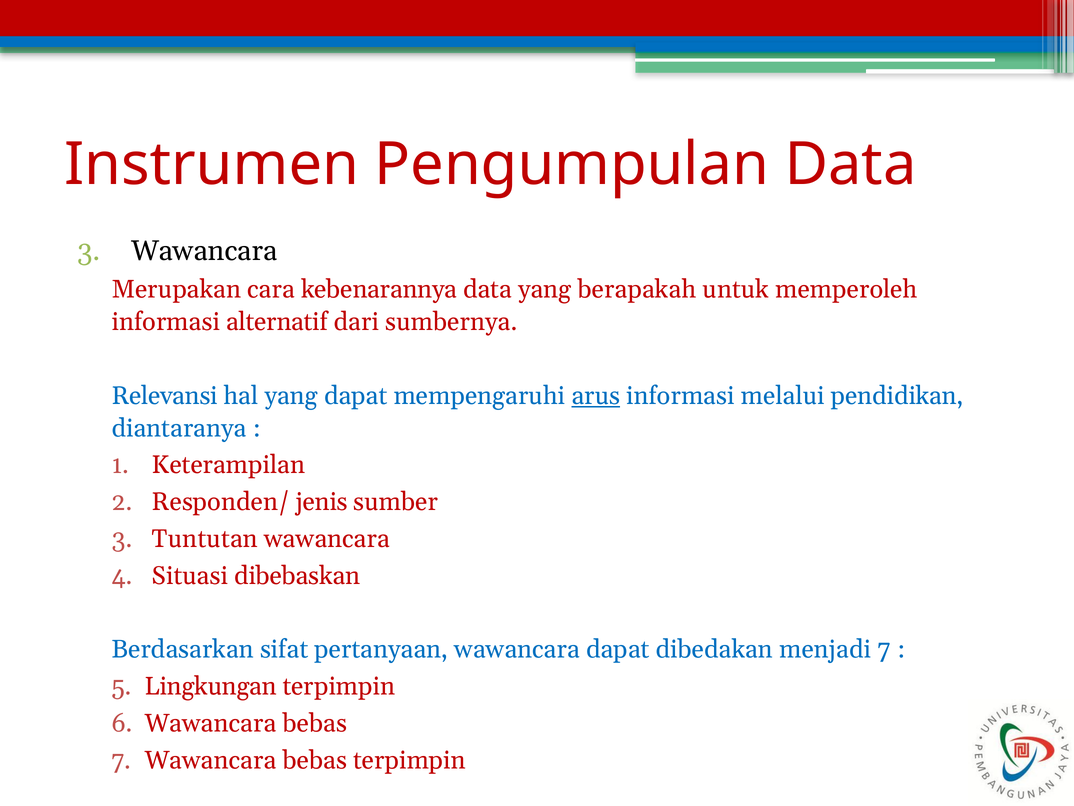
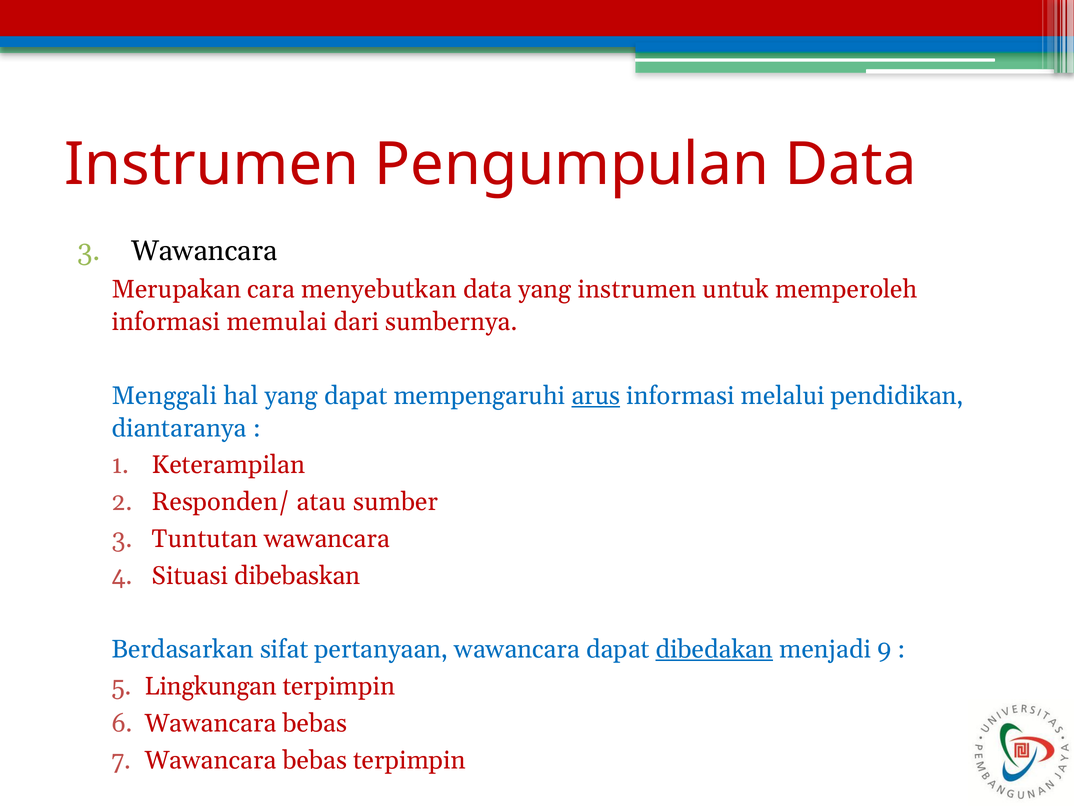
kebenarannya: kebenarannya -> menyebutkan (379, 289)
yang berapakah: berapakah -> instrumen (637, 289)
alternatif: alternatif -> memulai (277, 322)
Relevansi: Relevansi -> Menggali (164, 395)
jenis: jenis -> atau (321, 502)
dibedakan underline: none -> present (714, 649)
menjadi 7: 7 -> 9 (884, 649)
